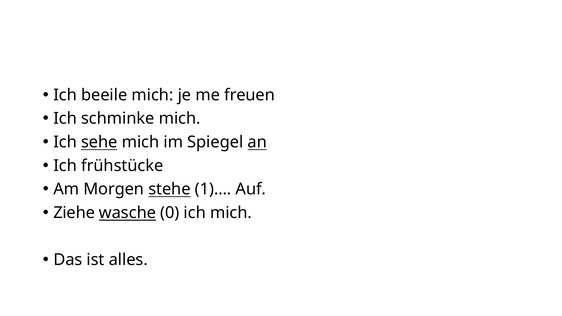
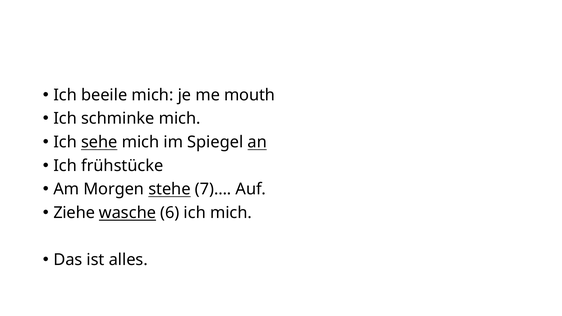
freuen: freuen -> mouth (250, 95)
1)…: 1)… -> 7)… (213, 189)
0: 0 -> 6 (170, 213)
